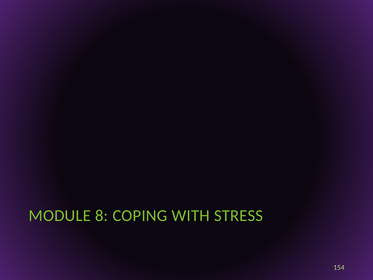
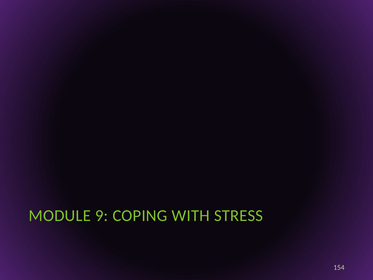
8: 8 -> 9 (102, 215)
